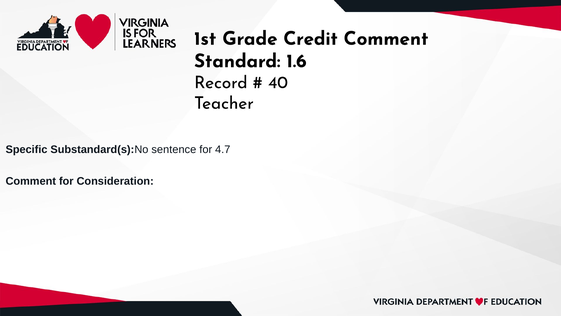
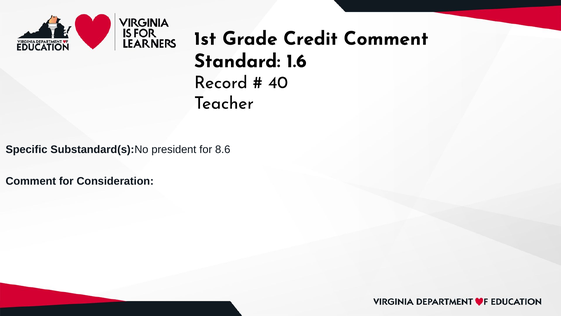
sentence: sentence -> president (174, 149)
4.7: 4.7 -> 8.6 (223, 149)
